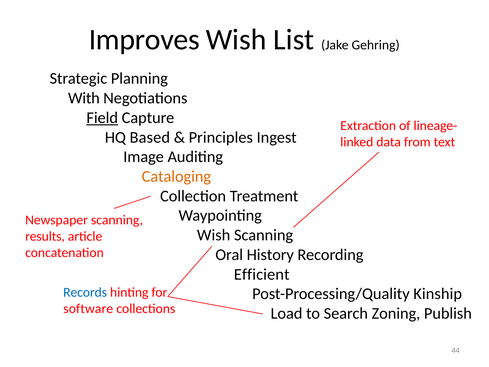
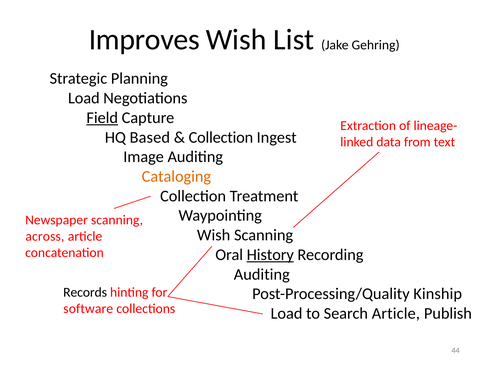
With: With -> Load (84, 98)
Principles: Principles -> Collection (221, 137)
results: results -> across (45, 236)
History underline: none -> present (270, 255)
Efficient: Efficient -> Auditing (262, 274)
Records colour: blue -> black (85, 292)
Search Zoning: Zoning -> Article (396, 313)
